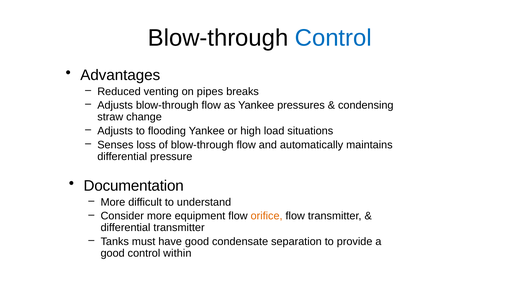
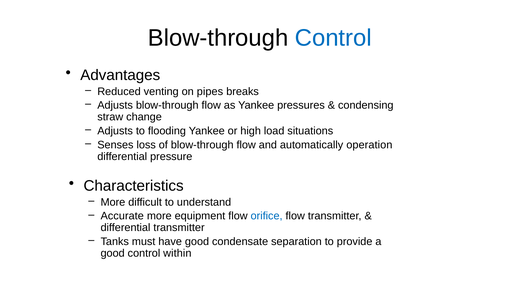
maintains: maintains -> operation (369, 145)
Documentation: Documentation -> Characteristics (134, 186)
Consider: Consider -> Accurate (122, 216)
orifice colour: orange -> blue (267, 216)
